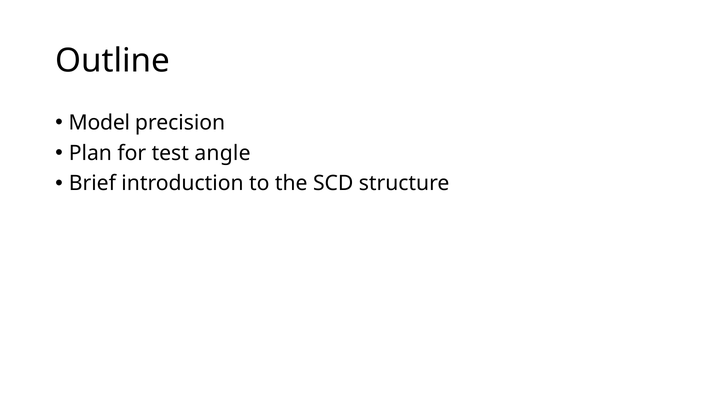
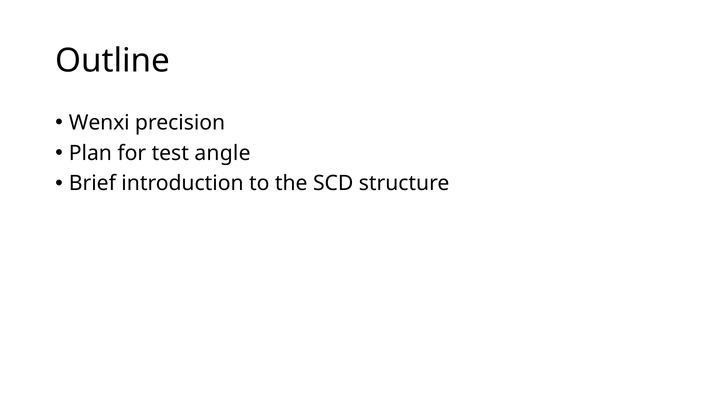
Model: Model -> Wenxi (99, 123)
